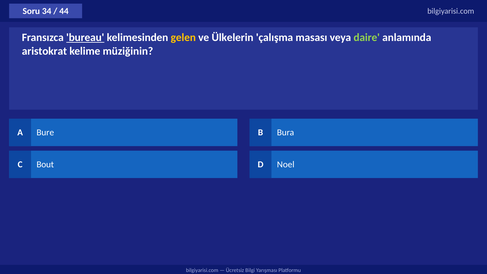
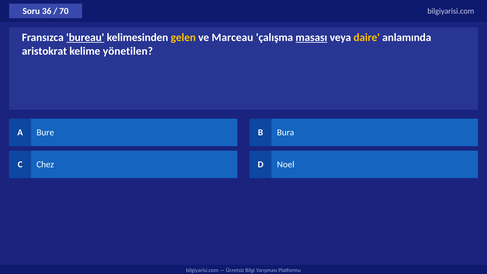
34: 34 -> 36 (47, 11)
44: 44 -> 70 (64, 11)
Ülkelerin: Ülkelerin -> Marceau (232, 37)
masası underline: none -> present (311, 37)
daire colour: light green -> yellow (367, 37)
müziğinin: müziğinin -> yönetilen (128, 51)
Bout: Bout -> Chez (45, 164)
